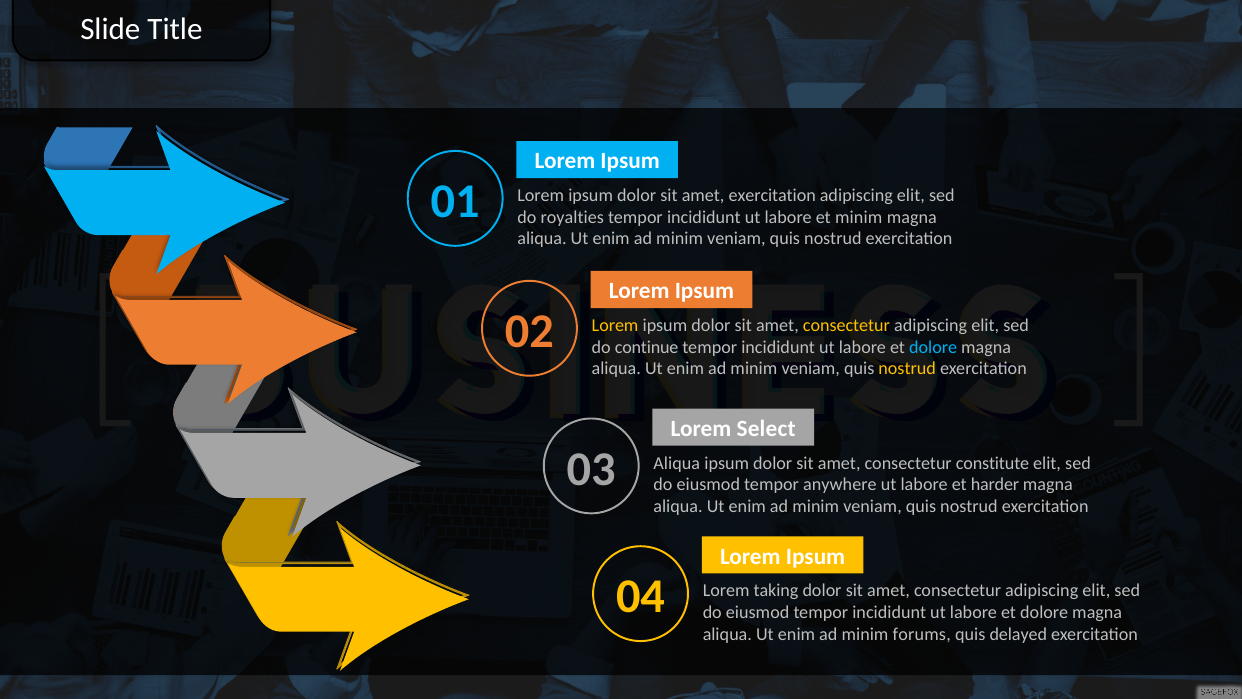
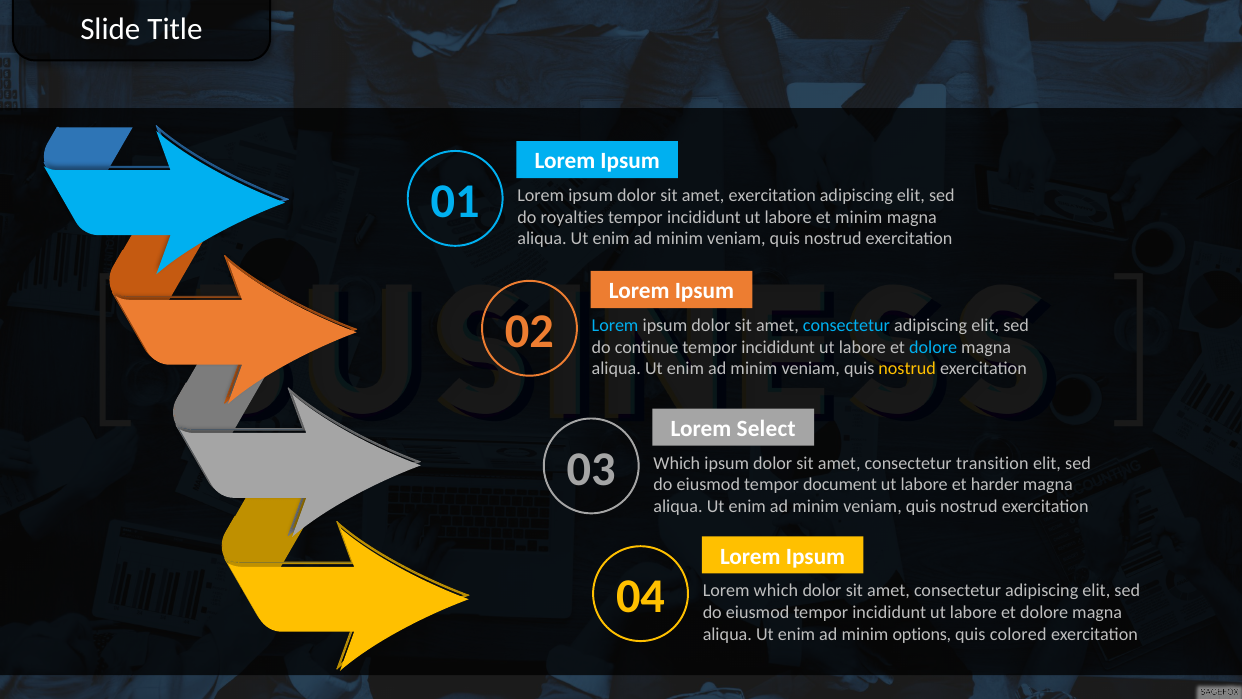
Lorem colour: yellow -> light blue (615, 325)
consectetur colour: yellow -> light blue (846, 325)
03 Aliqua: Aliqua -> Which (677, 463)
constitute: constitute -> transition (992, 463)
anywhere: anywhere -> document (840, 485)
Lorem taking: taking -> which (776, 590)
forums: forums -> options (922, 634)
delayed: delayed -> colored (1018, 634)
